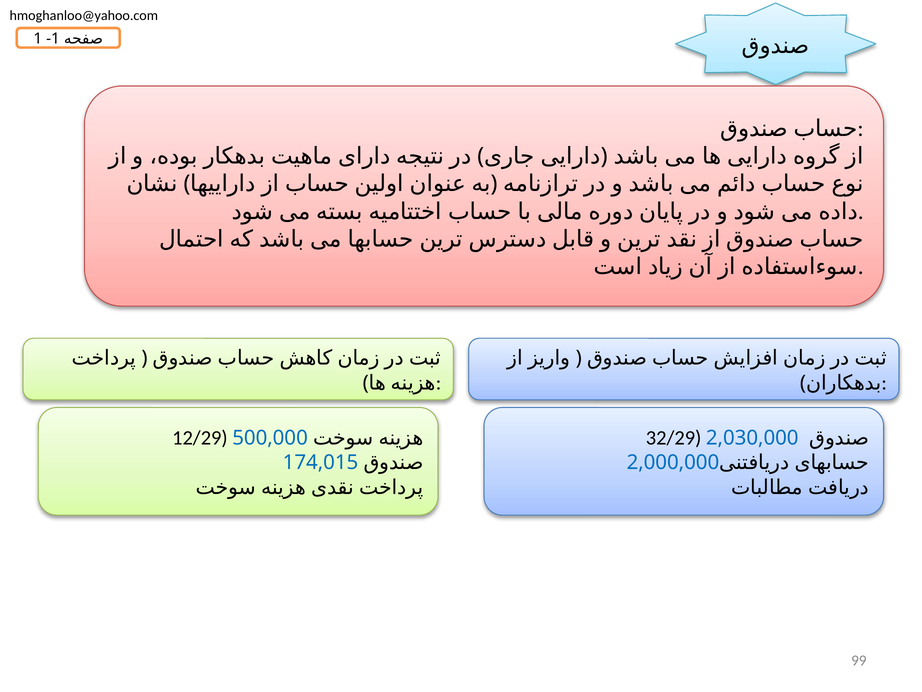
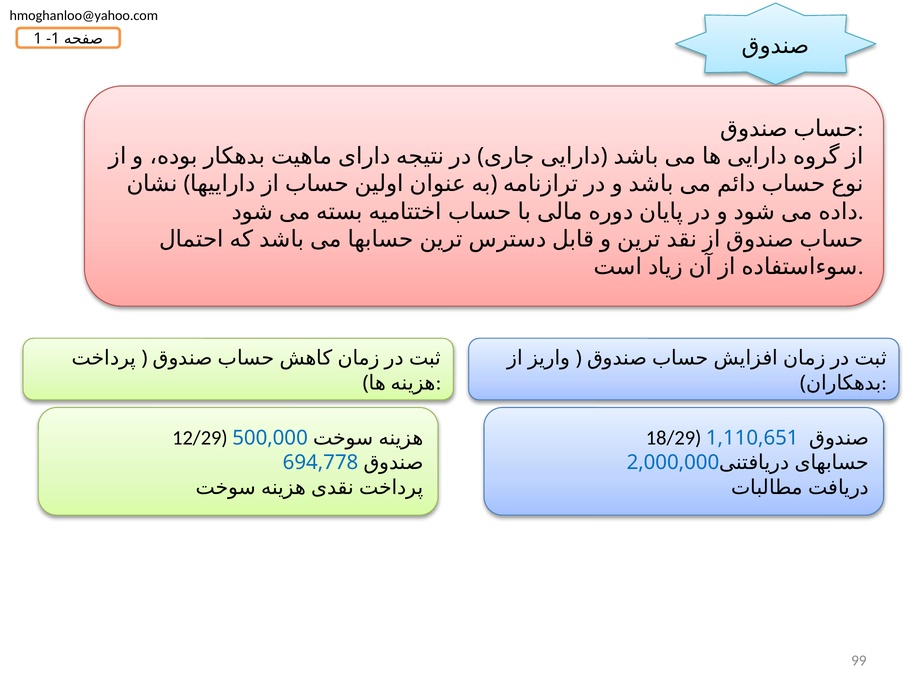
32/29: 32/29 -> 18/29 (674, 438)
2,030,000: 2,030,000 -> 1,110,651 (752, 438)
174,015: 174,015 -> 694,778 (321, 462)
